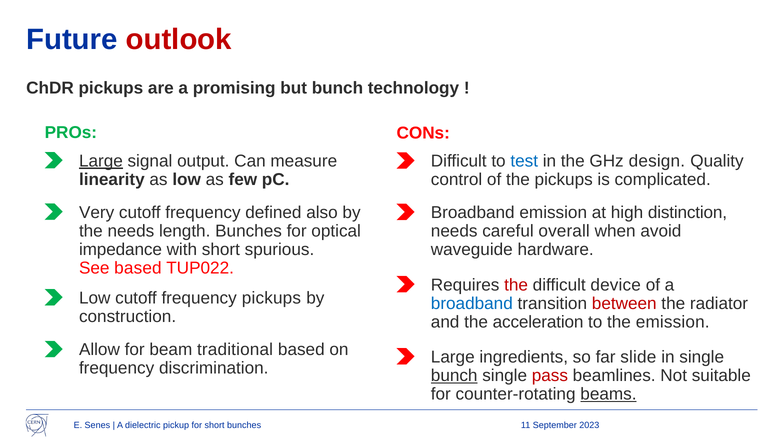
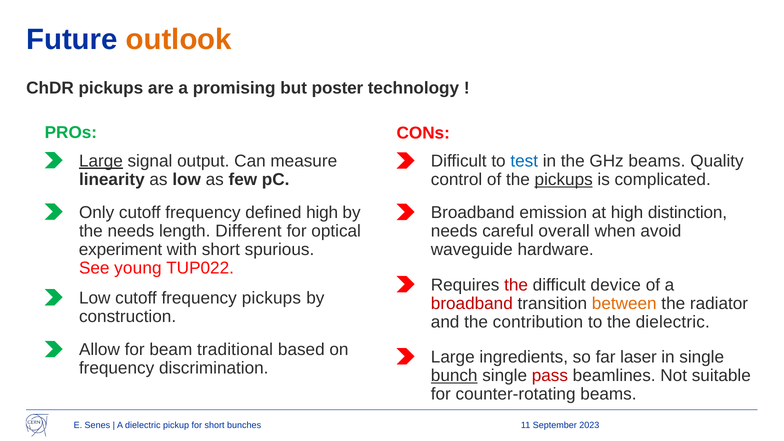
outlook colour: red -> orange (179, 40)
but bunch: bunch -> poster (338, 88)
GHz design: design -> beams (657, 161)
pickups underline: none -> present (564, 180)
Very: Very -> Only (97, 212)
defined also: also -> high (322, 212)
length Bunches: Bunches -> Different (248, 231)
impedance: impedance -> experiment (121, 249)
See based: based -> young (138, 268)
broadband colour: blue -> red (472, 303)
between colour: red -> orange (624, 303)
acceleration: acceleration -> contribution (538, 322)
the emission: emission -> dielectric (673, 322)
slide: slide -> laser (638, 357)
beams underline: present -> none (608, 394)
